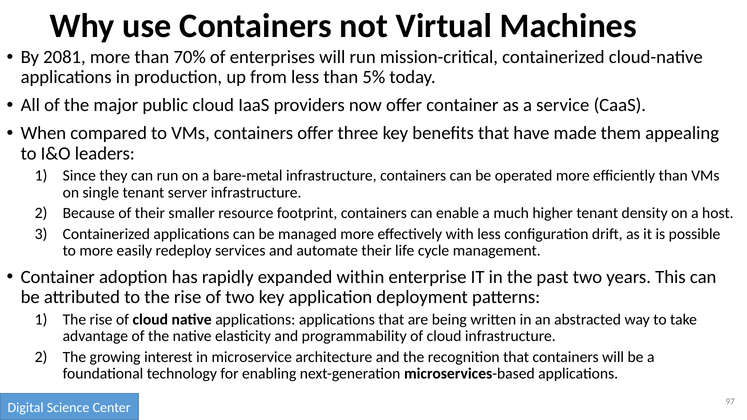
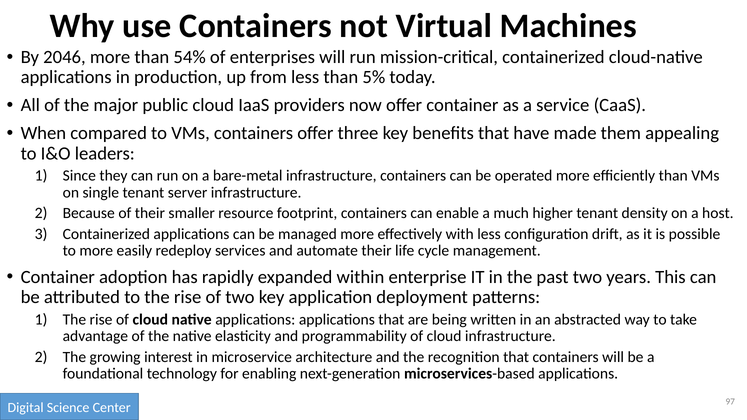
2081: 2081 -> 2046 (64, 57)
70%: 70% -> 54% (190, 57)
